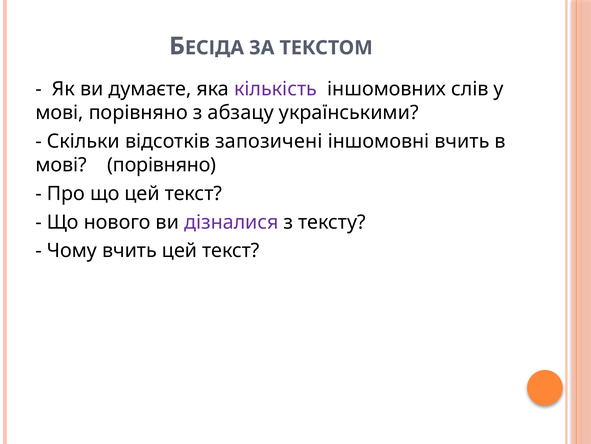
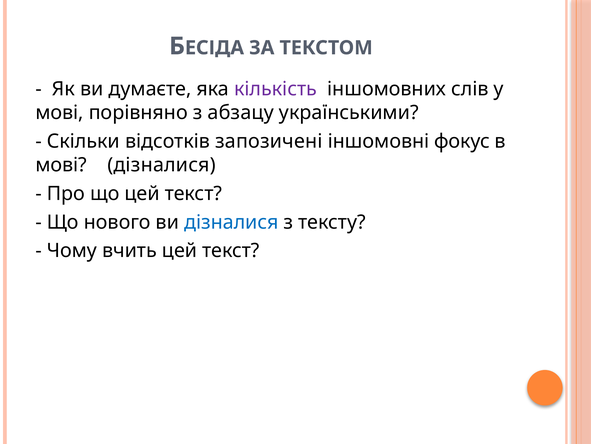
іншомовні вчить: вчить -> фокус (462, 141)
порівняно: порівняно -> дізналися (162, 165)
дізналися colour: purple -> blue (231, 222)
